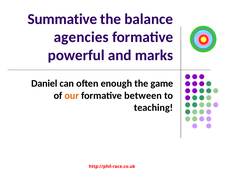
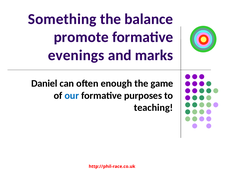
Summative: Summative -> Something (62, 19)
agencies: agencies -> promote (81, 37)
powerful: powerful -> evenings (76, 55)
our colour: orange -> blue (72, 95)
between: between -> purposes (143, 95)
